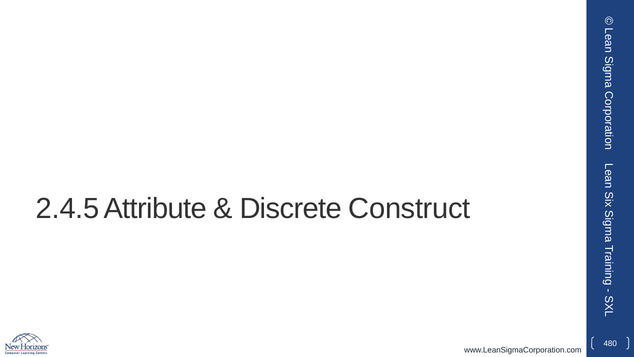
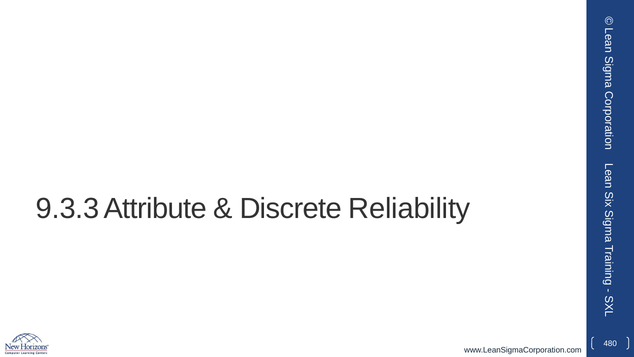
2.4.5: 2.4.5 -> 9.3.3 (68, 208)
Construct: Construct -> Reliability (409, 208)
